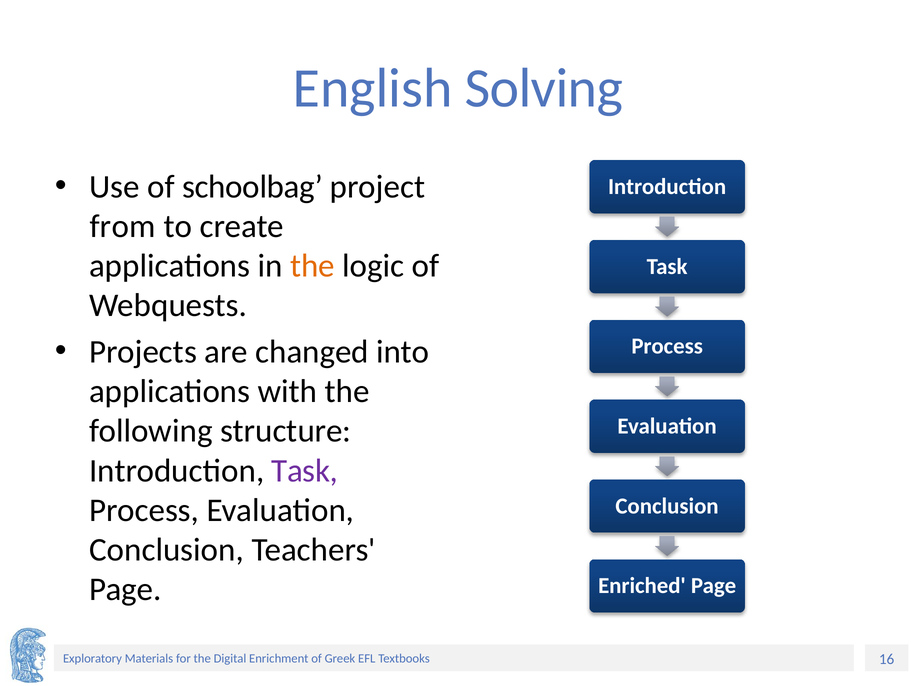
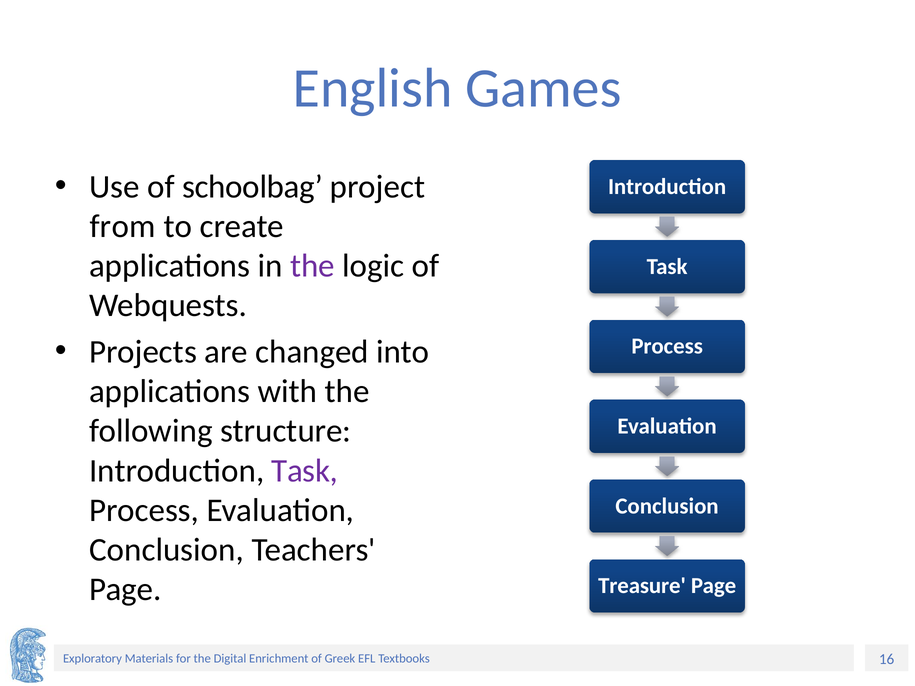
Solving: Solving -> Games (543, 89)
the colour: orange -> purple (312, 266)
Enriched: Enriched -> Treasure (642, 586)
